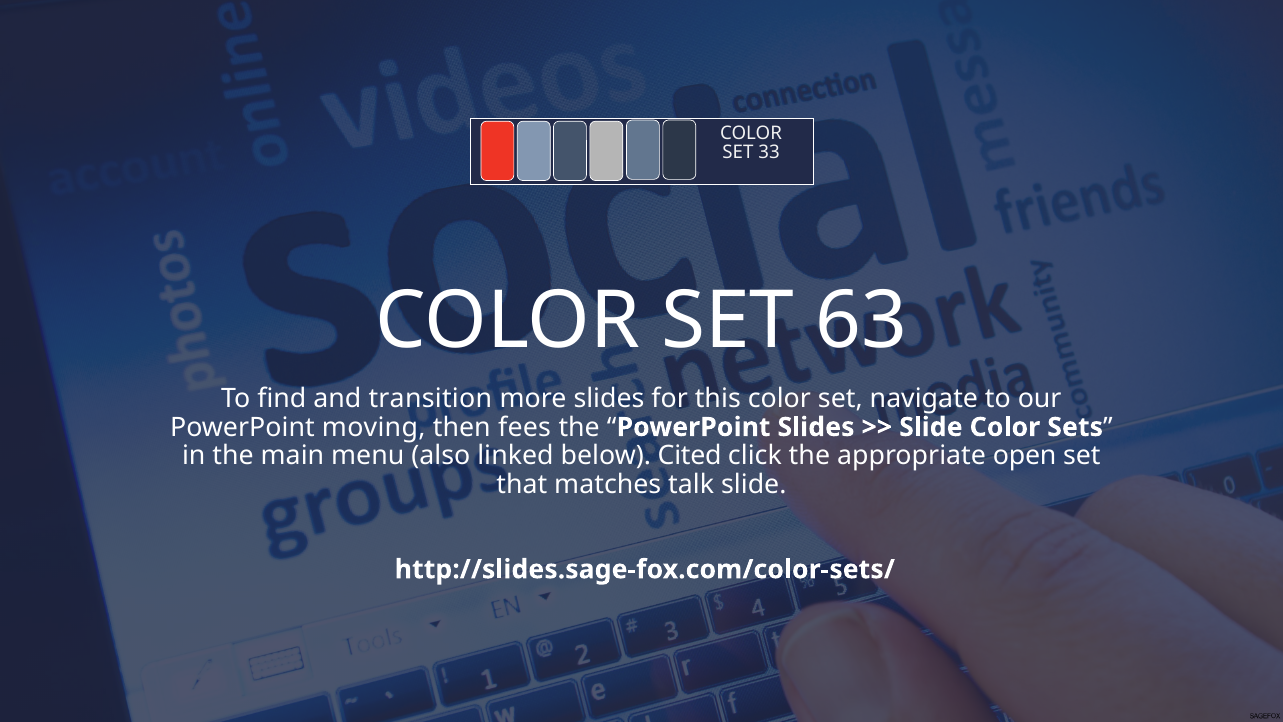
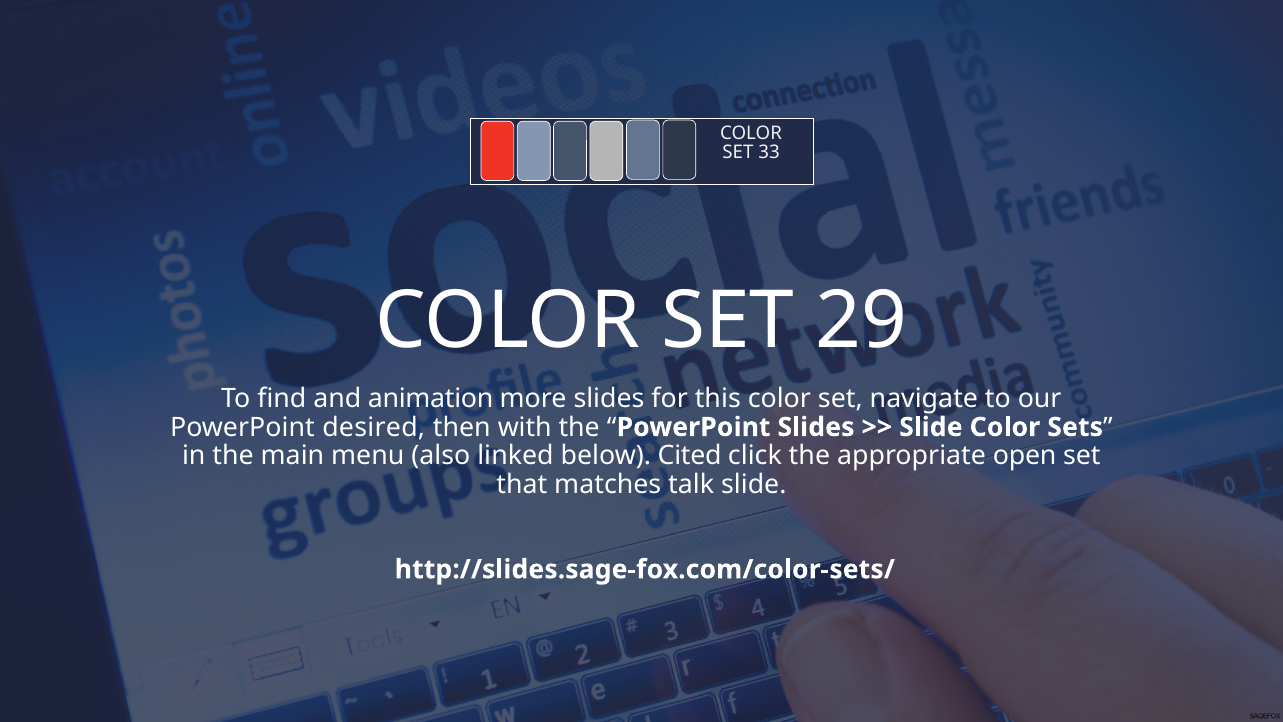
63: 63 -> 29 (861, 321)
transition: transition -> animation (431, 398)
moving: moving -> desired (374, 427)
fees: fees -> with (525, 427)
